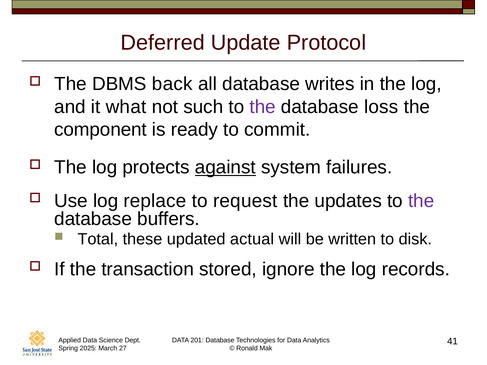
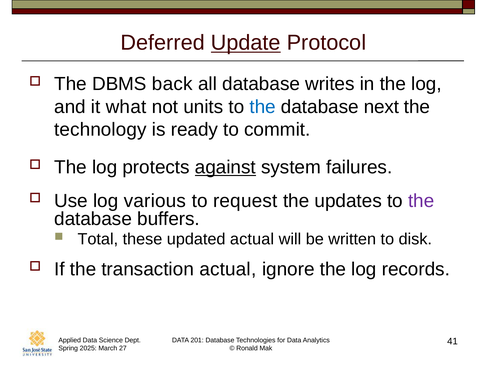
Update underline: none -> present (246, 43)
such: such -> units (203, 107)
the colour: purple -> blue (263, 107)
loss: loss -> next (381, 107)
component: component -> technology (100, 130)
replace: replace -> various (155, 201)
transaction stored: stored -> actual (228, 269)
